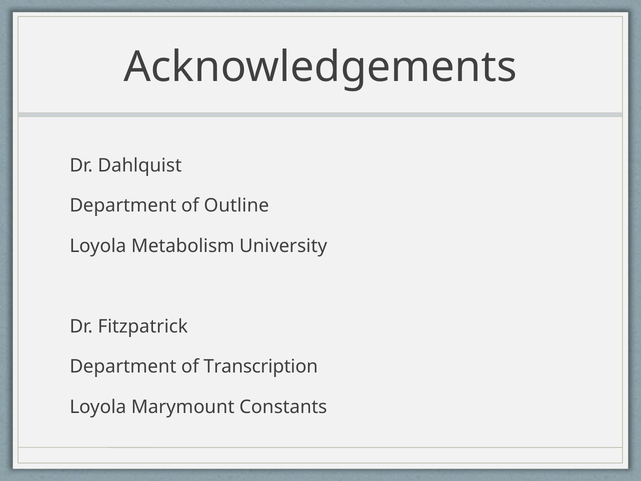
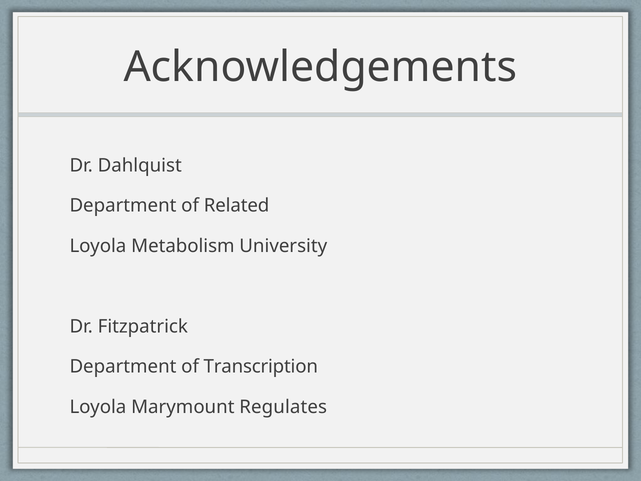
Outline: Outline -> Related (237, 206)
Constants: Constants -> Regulates (283, 407)
